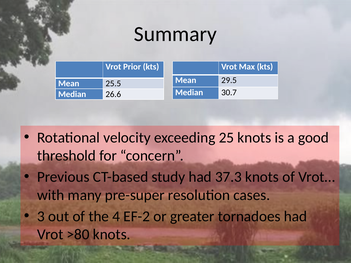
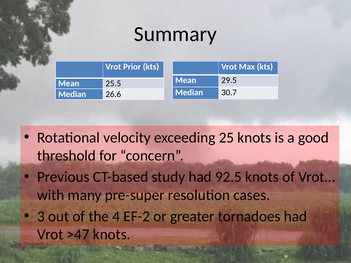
37.3: 37.3 -> 92.5 (228, 177)
>80: >80 -> >47 (78, 235)
